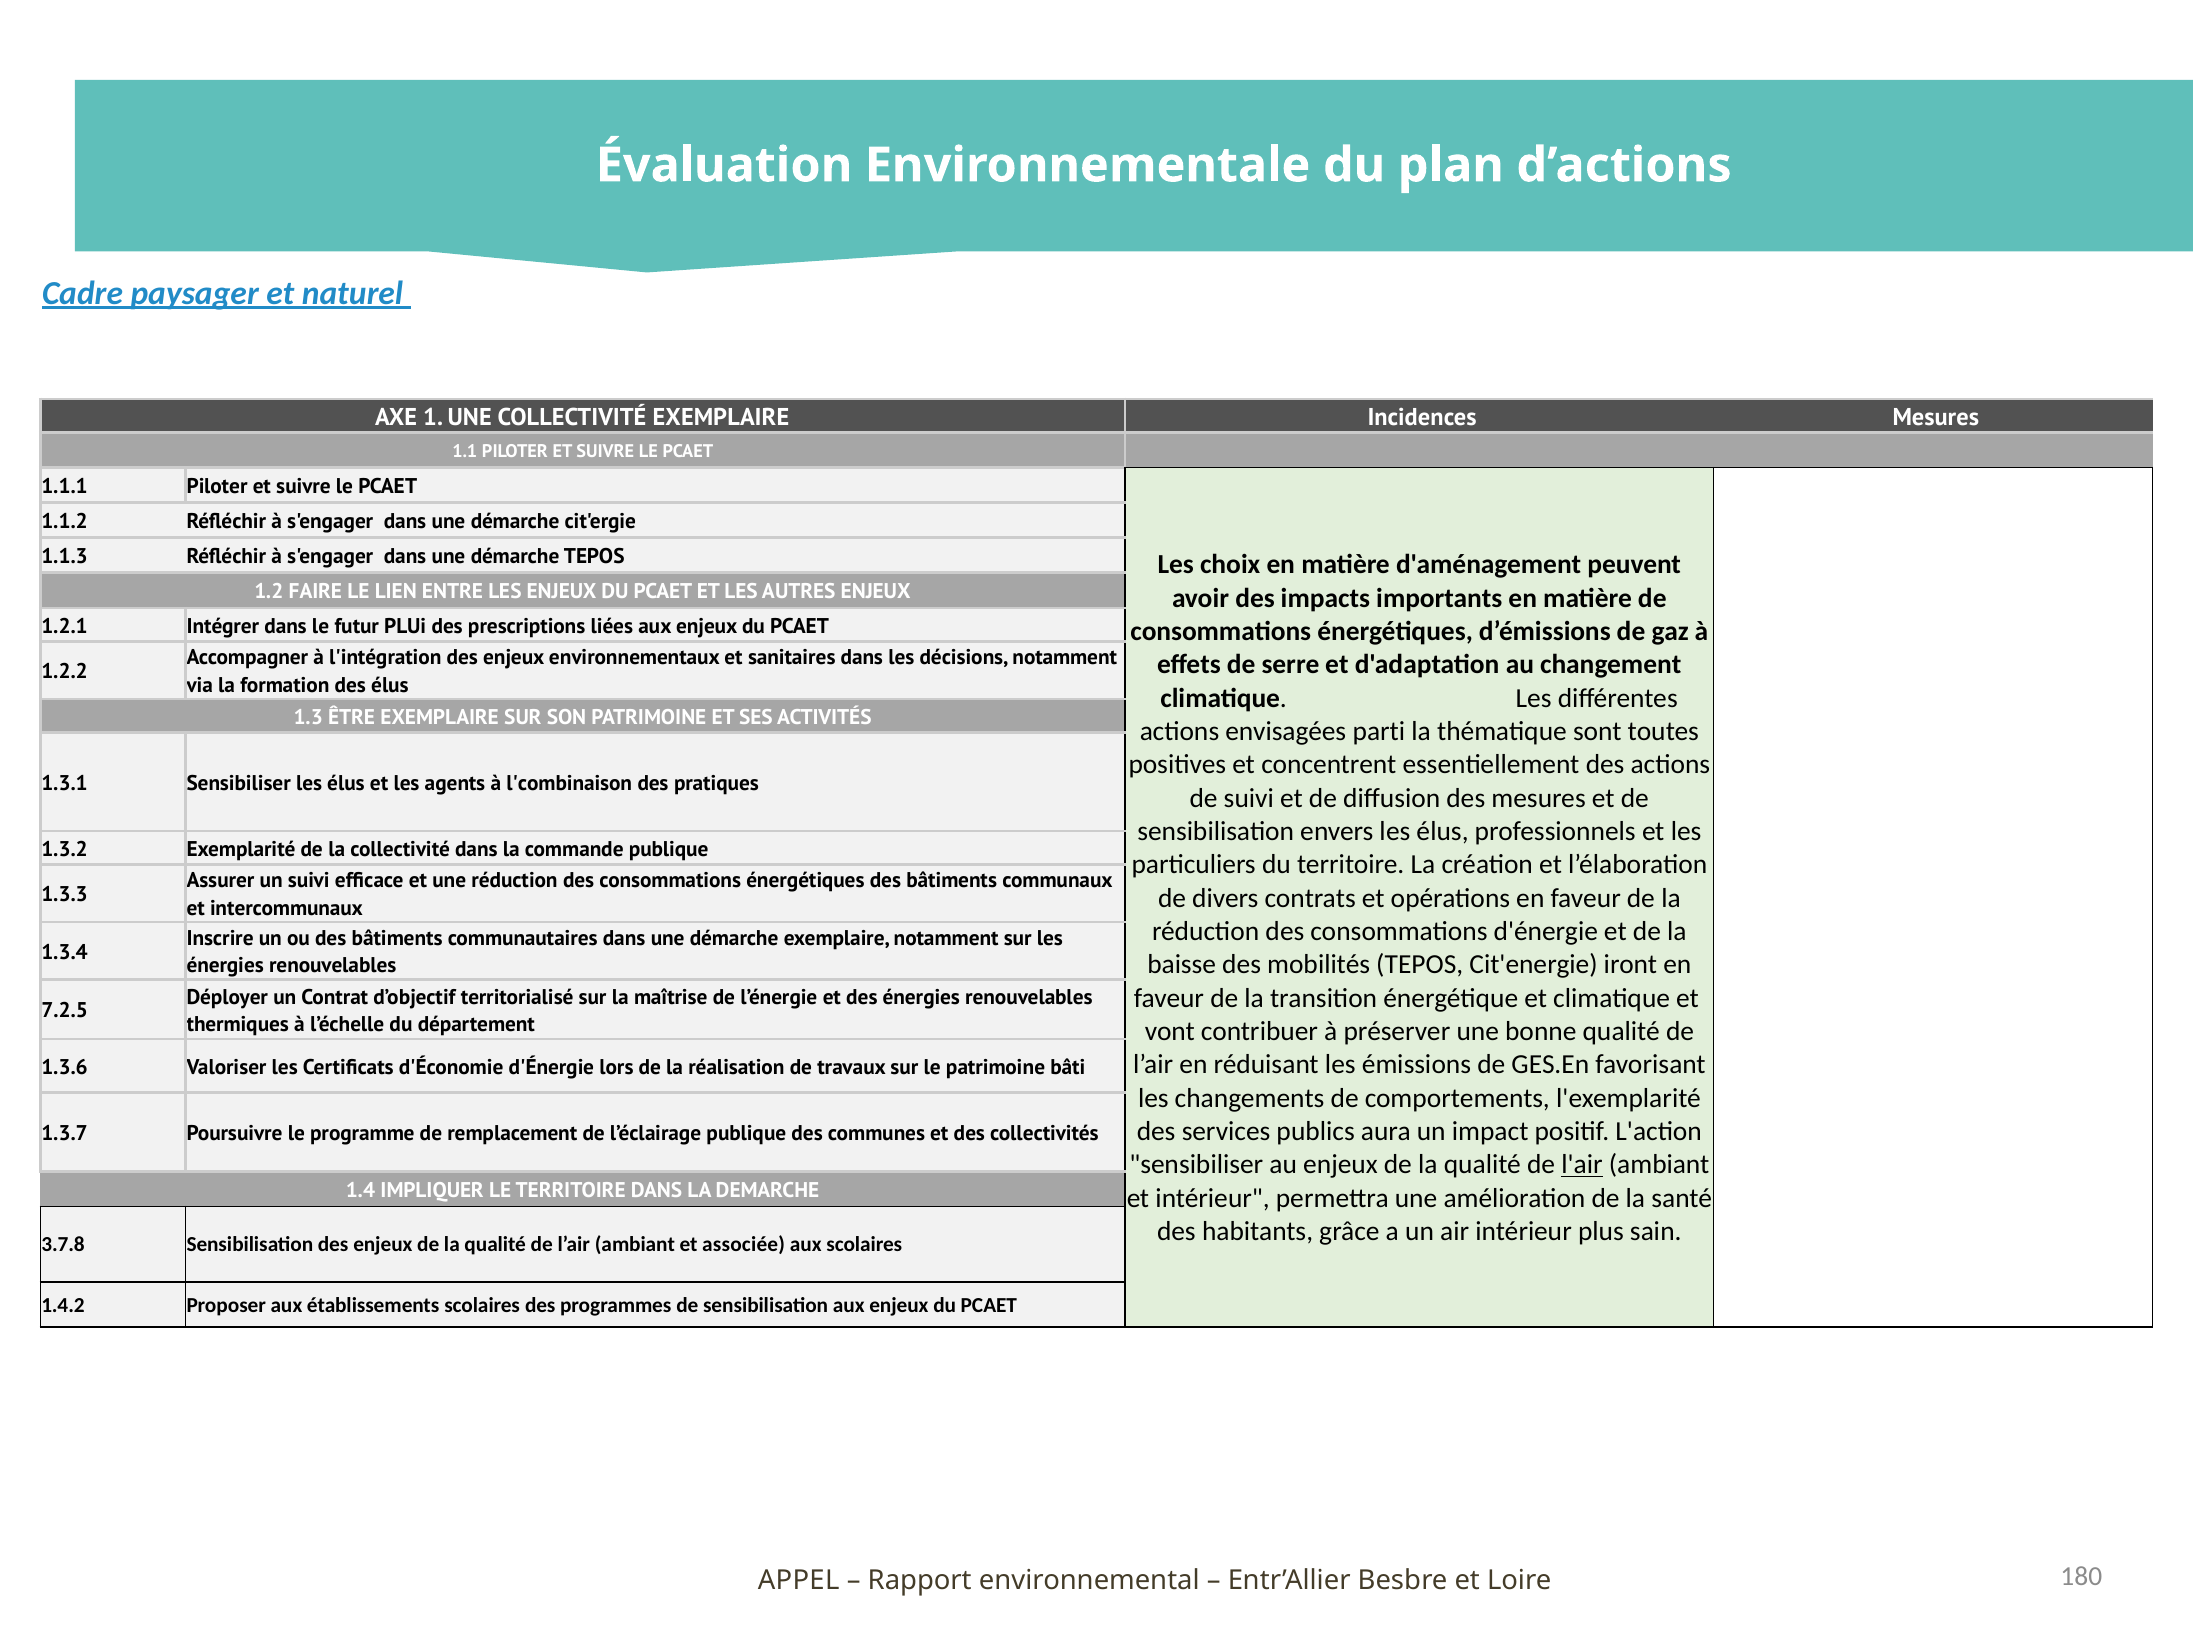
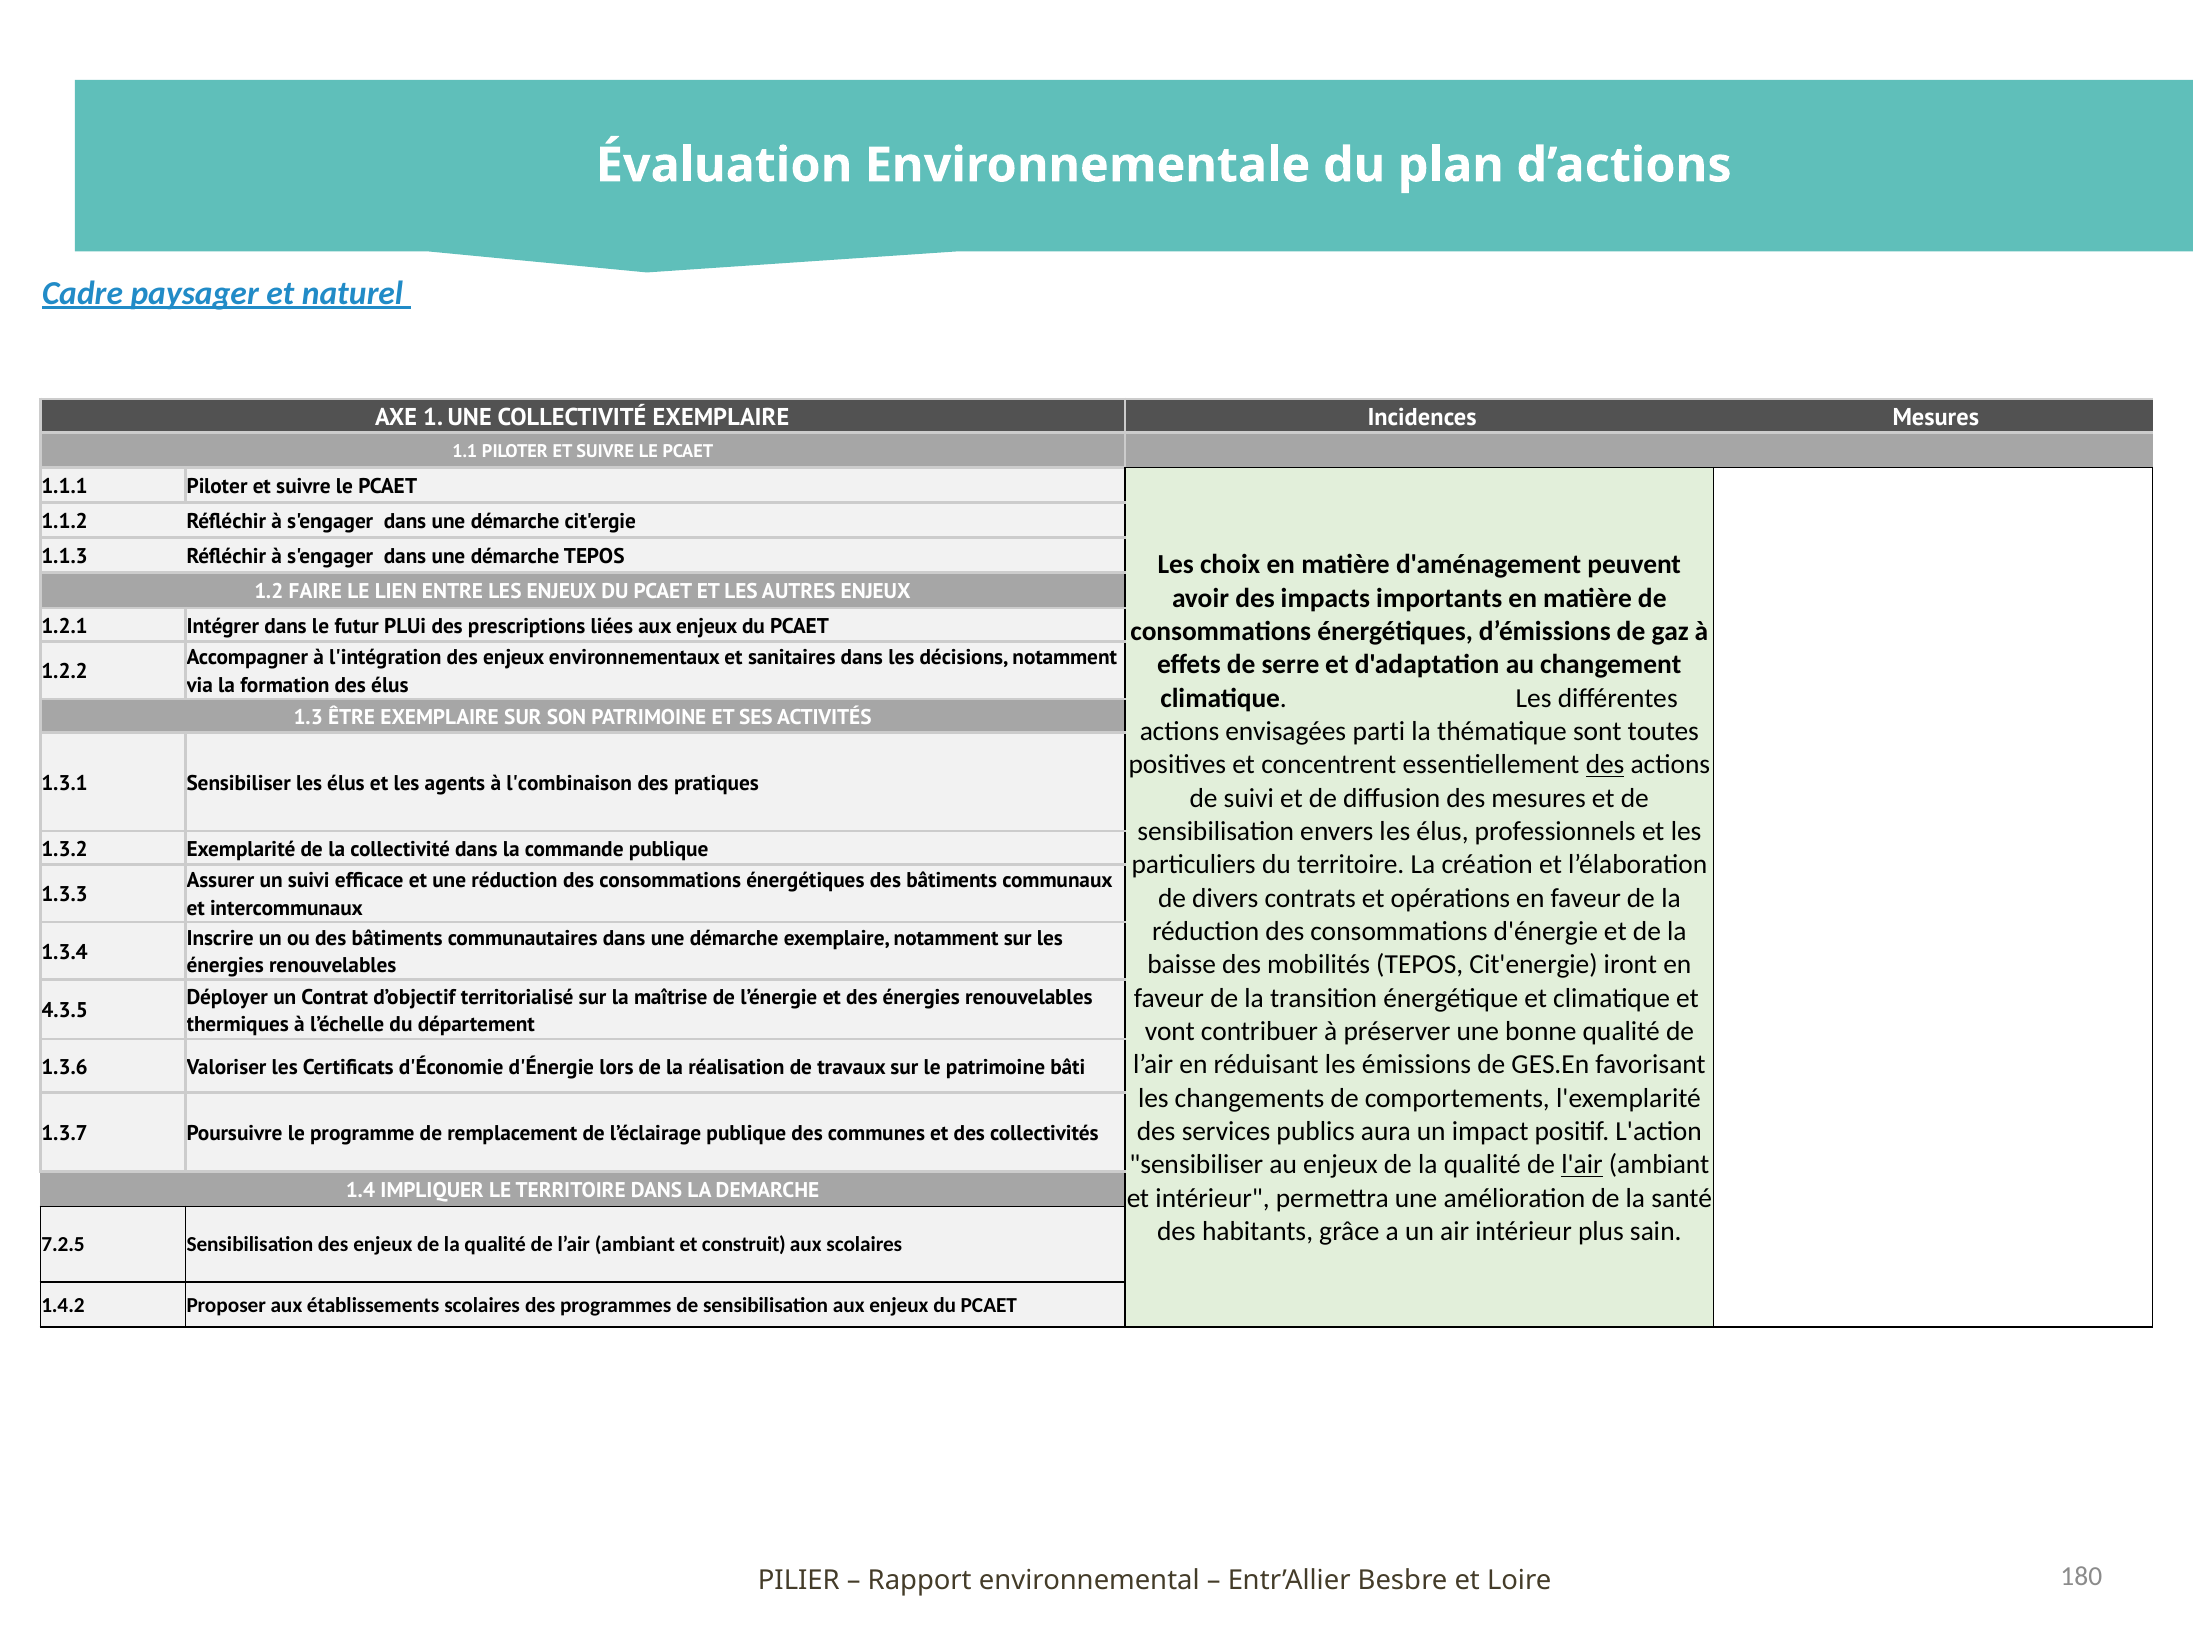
des underline: none -> present (1605, 765)
7.2.5: 7.2.5 -> 4.3.5 (65, 1011)
3.7.8: 3.7.8 -> 7.2.5 (63, 1245)
associée: associée -> construit (744, 1245)
APPEL: APPEL -> PILIER (799, 1580)
